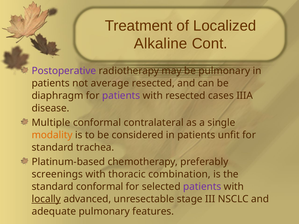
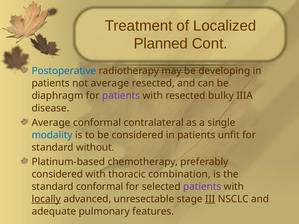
Alkaline: Alkaline -> Planned (161, 44)
Postoperative colour: purple -> blue (64, 71)
be pulmonary: pulmonary -> developing (224, 71)
cases: cases -> bulky (221, 96)
Multiple: Multiple -> Average (51, 123)
modality colour: orange -> blue (52, 135)
trachea: trachea -> without (95, 148)
screenings: screenings -> considered (57, 174)
III underline: none -> present (210, 199)
